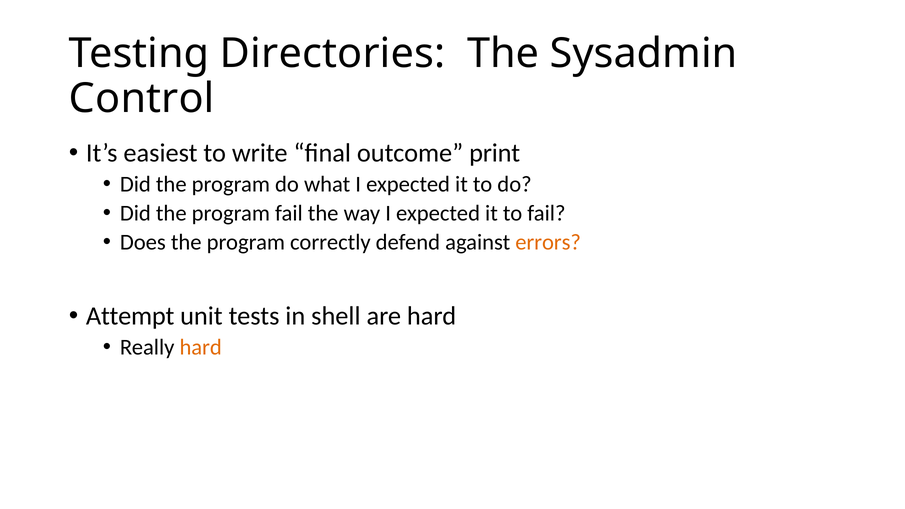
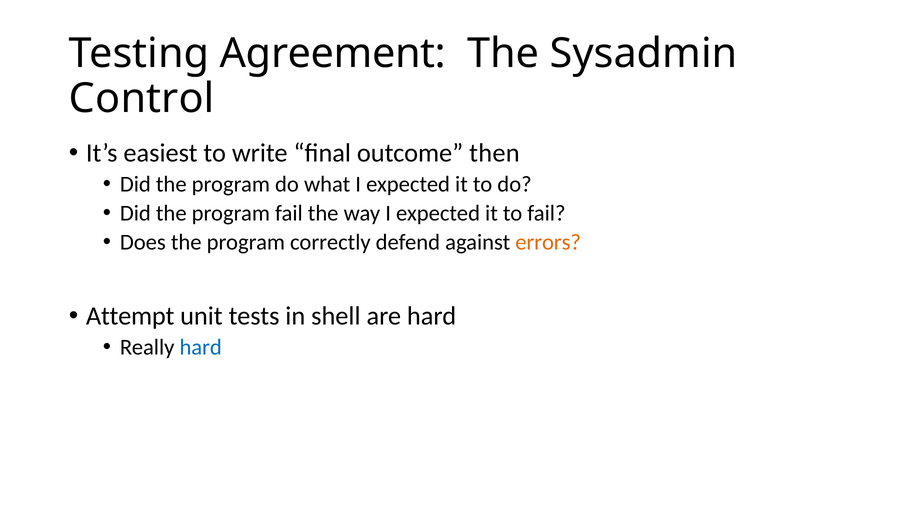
Directories: Directories -> Agreement (333, 54)
print: print -> then (494, 153)
hard colour: orange -> blue (201, 347)
